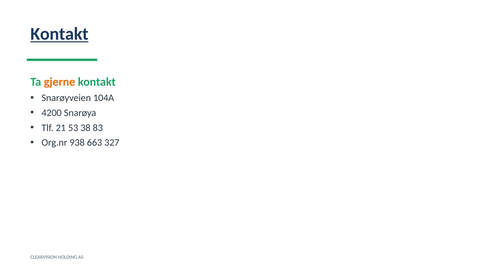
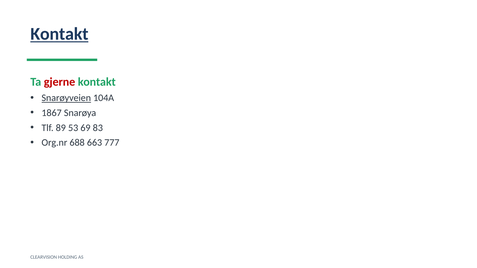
gjerne colour: orange -> red (60, 82)
Snarøyveien underline: none -> present (66, 98)
4200: 4200 -> 1867 (52, 113)
21: 21 -> 89 (61, 128)
38: 38 -> 69 (85, 128)
938: 938 -> 688 (77, 143)
327: 327 -> 777 (112, 143)
